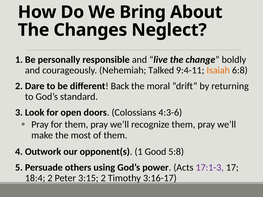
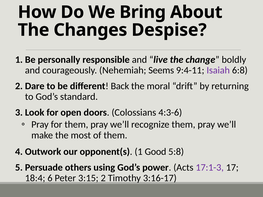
Neglect: Neglect -> Despise (169, 30)
Talked: Talked -> Seems (161, 70)
Isaiah colour: orange -> purple (218, 70)
18:4 2: 2 -> 6 (50, 178)
